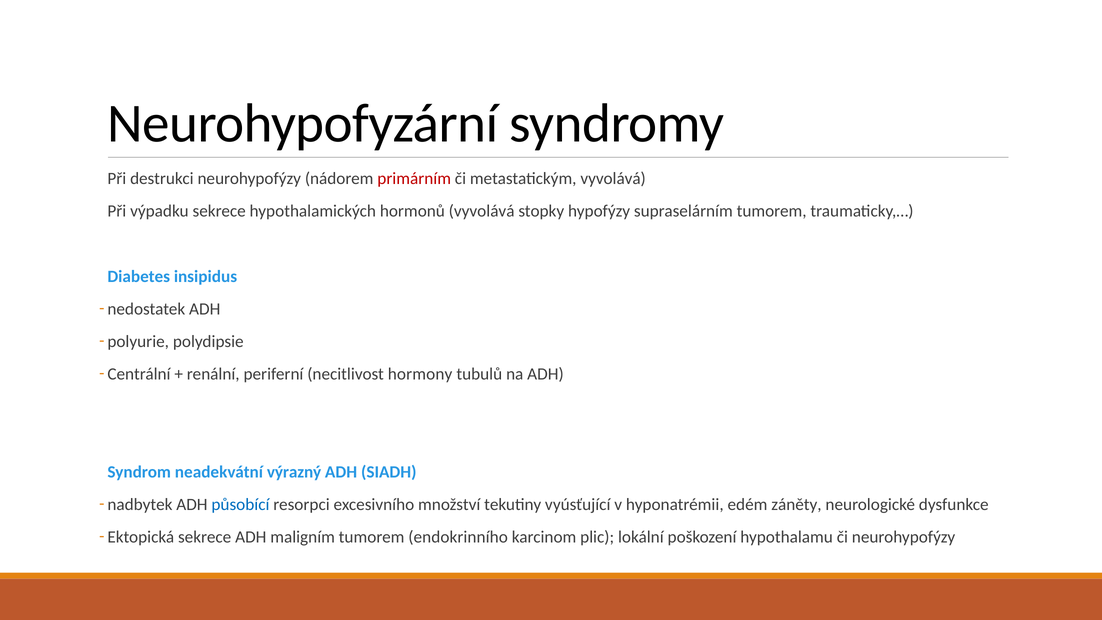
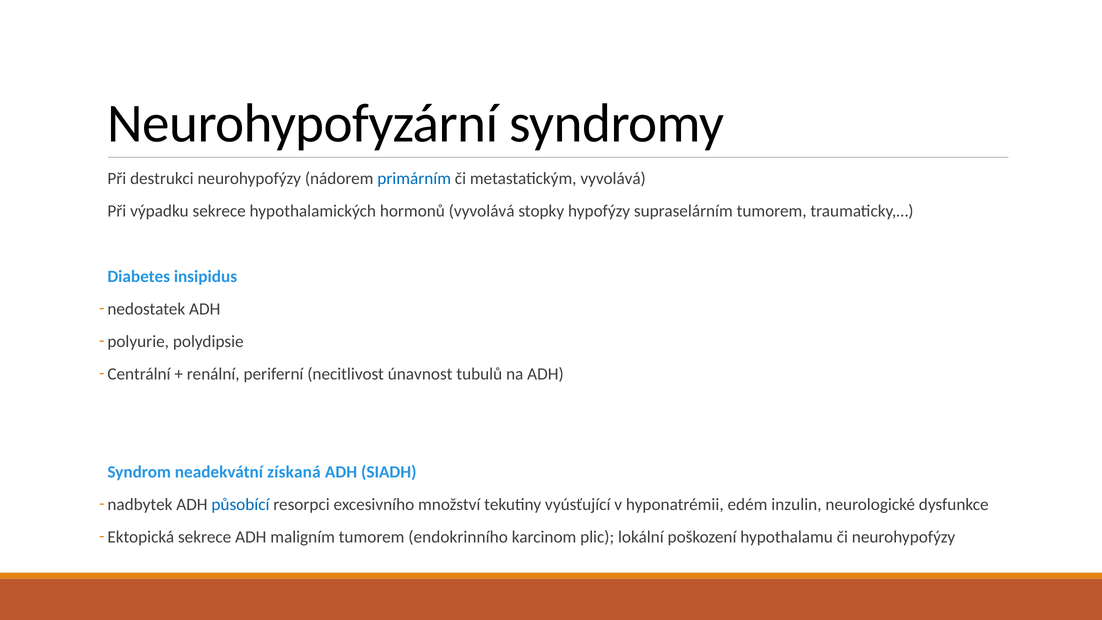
primárním colour: red -> blue (414, 178)
hormony: hormony -> únavnost (420, 374)
výrazný: výrazný -> získaná (294, 472)
záněty: záněty -> inzulin (796, 505)
